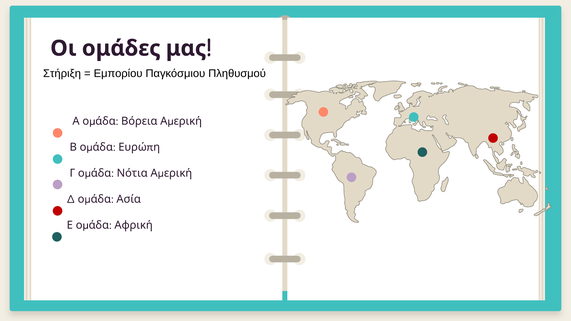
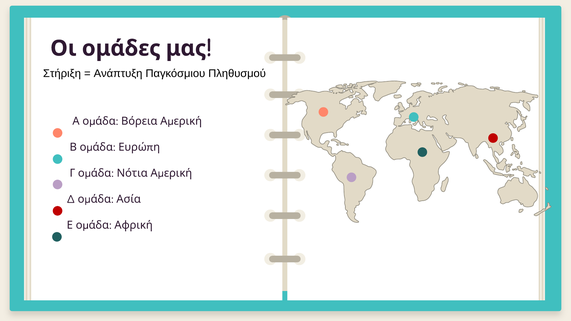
Εμπορίου: Εμπορίου -> Ανάπτυξη (118, 73)
